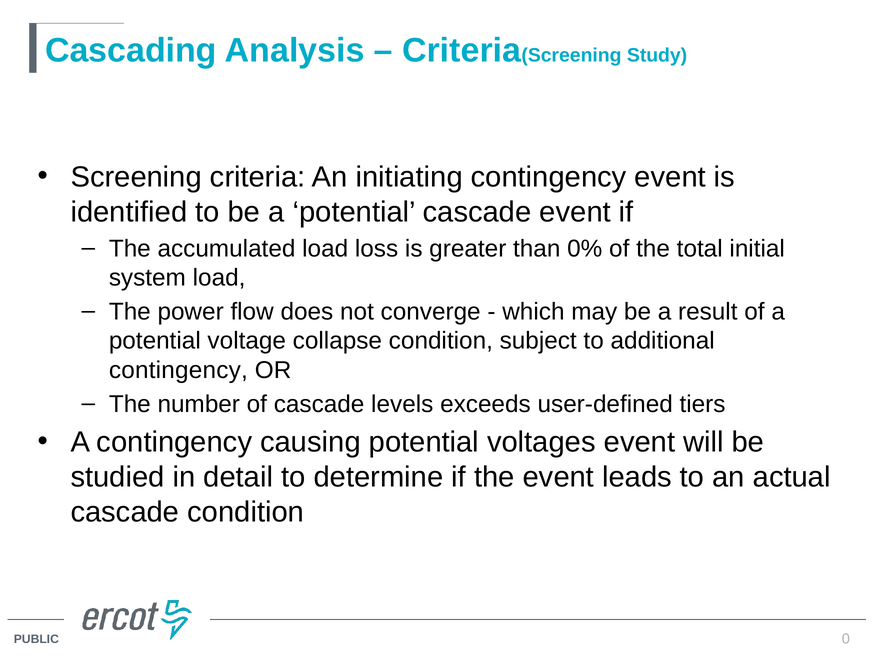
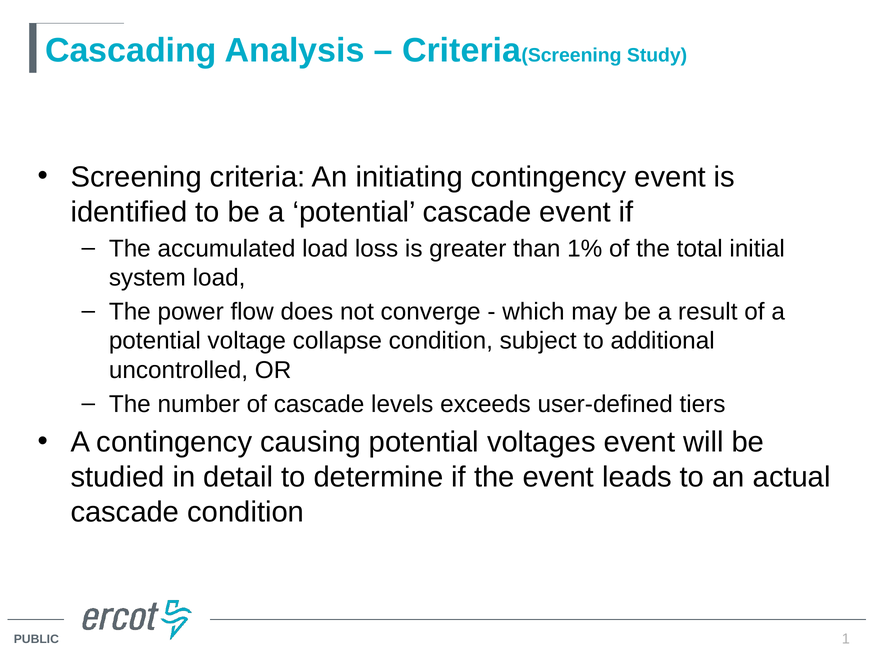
0%: 0% -> 1% (585, 249)
contingency: contingency -> uncontrolled (178, 370)
0: 0 -> 1 (846, 639)
